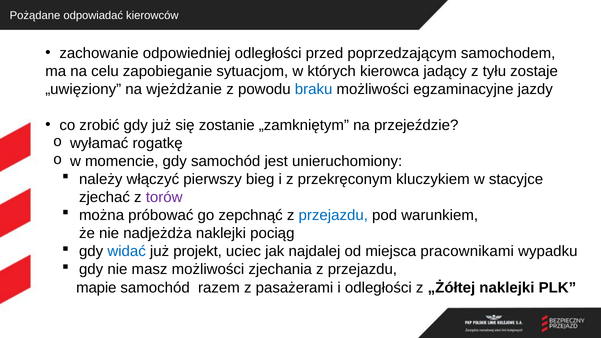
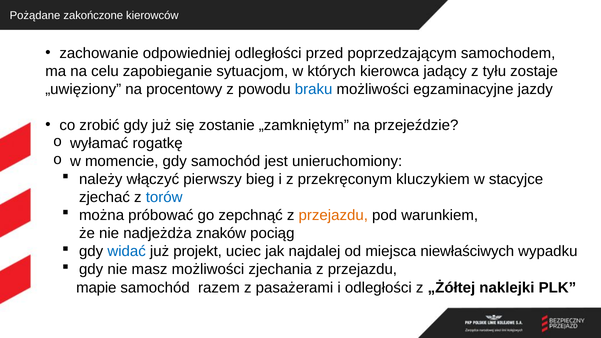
odpowiadać: odpowiadać -> zakończone (93, 15)
wjeżdżanie: wjeżdżanie -> procentowy (184, 89)
torów colour: purple -> blue (164, 197)
przejazdu colour: blue -> orange (333, 215)
nadjeżdża naklejki: naklejki -> znaków (221, 234)
pracownikami: pracownikami -> niewłaściwych (467, 252)
